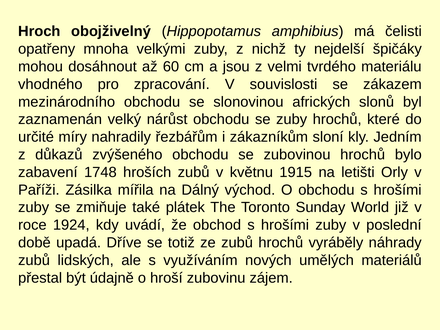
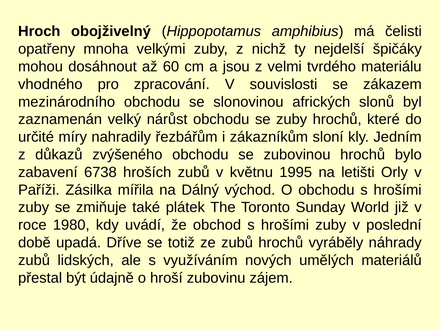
1748: 1748 -> 6738 (100, 172)
1915: 1915 -> 1995 (296, 172)
1924: 1924 -> 1980 (71, 225)
